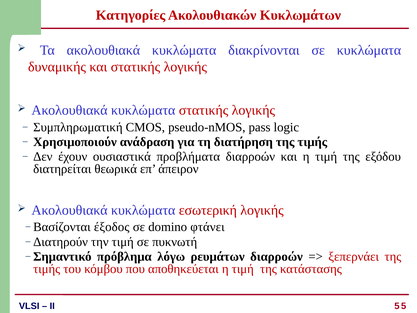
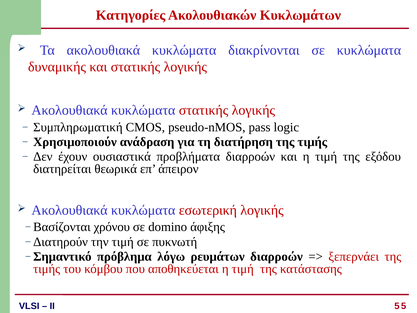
έξοδος: έξοδος -> χρόνου (112, 227)
φτάνει: φτάνει -> άφιξης (208, 227)
